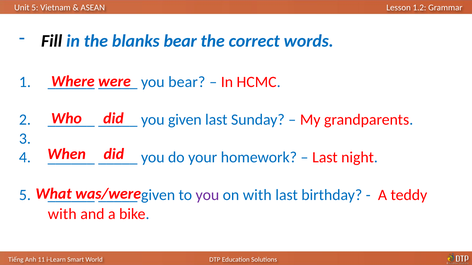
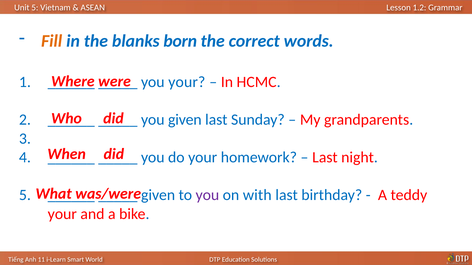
Fill colour: black -> orange (52, 41)
blanks bear: bear -> born (180, 41)
you bear: bear -> your (187, 82)
with: with -> your (62, 214)
